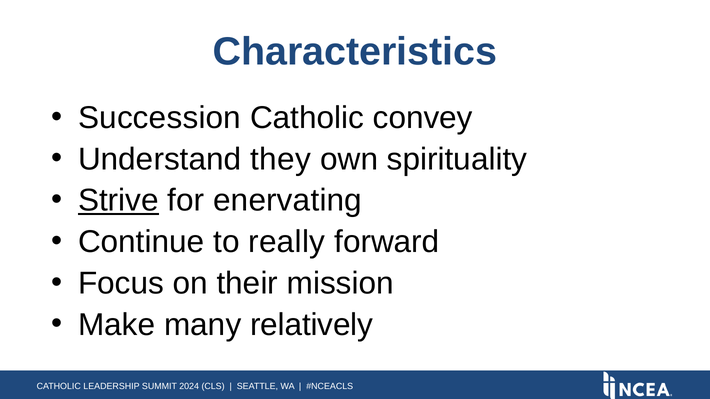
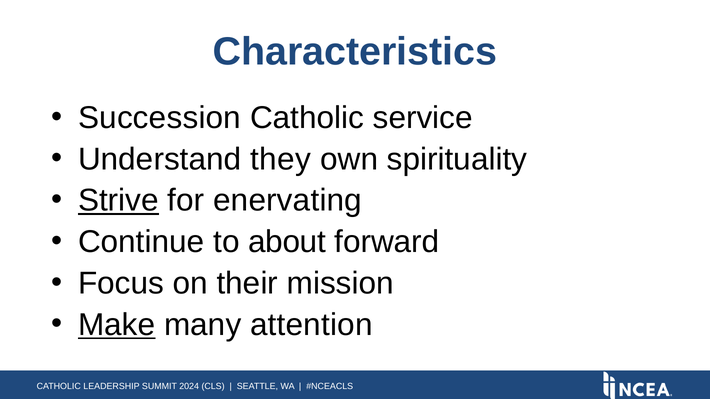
convey: convey -> service (423, 118)
really: really -> about (287, 242)
Make underline: none -> present (117, 325)
relatively: relatively -> attention (311, 325)
